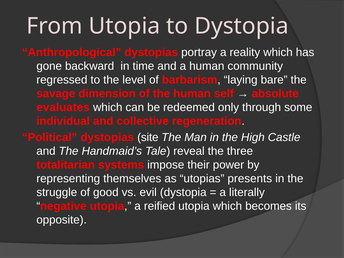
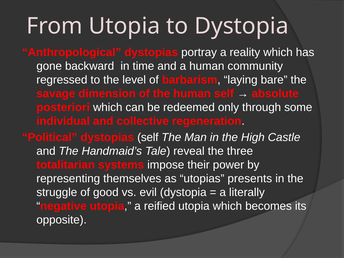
evaluates: evaluates -> posteriori (63, 107)
dystopias site: site -> self (148, 137)
